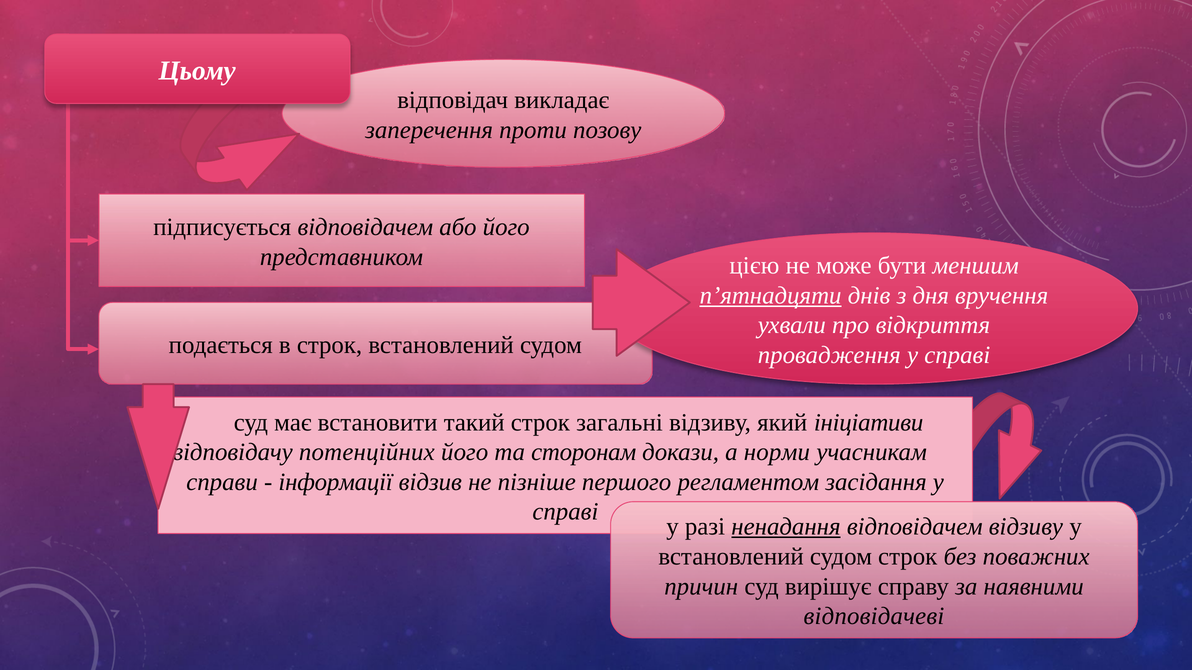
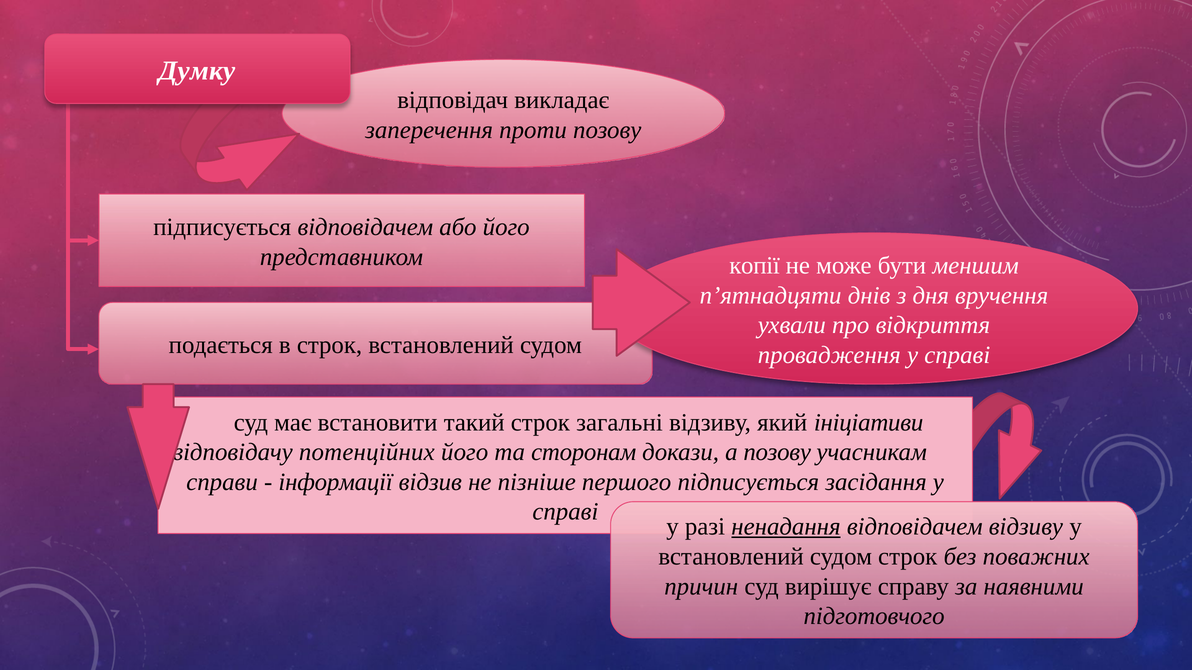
Цьому: Цьому -> Думку (197, 71)
цією: цією -> копії (755, 266)
п’ятнадцяти underline: present -> none (771, 296)
а норми: норми -> позову (777, 452)
першого регламентом: регламентом -> підписується (748, 482)
відповідачеві: відповідачеві -> підготовчого (874, 617)
